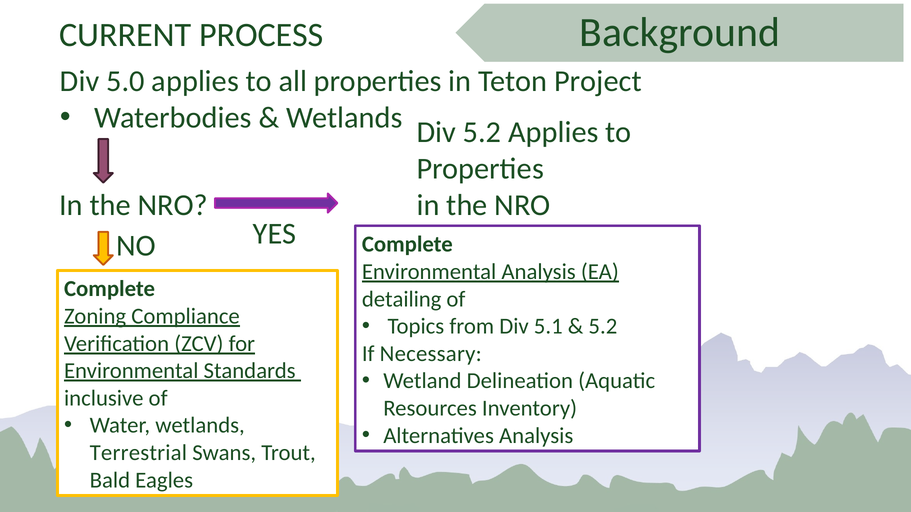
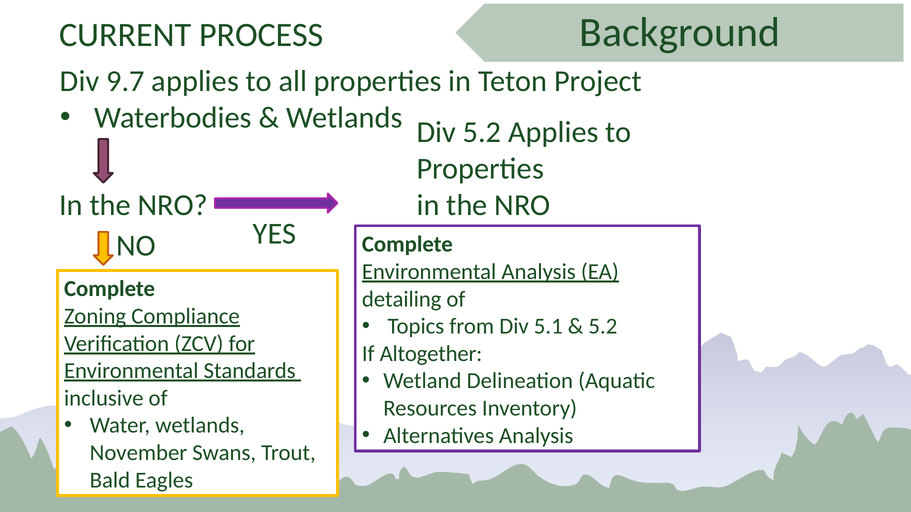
5.0: 5.0 -> 9.7 (125, 82)
Necessary: Necessary -> Altogether (431, 354)
Terrestrial: Terrestrial -> November (138, 453)
